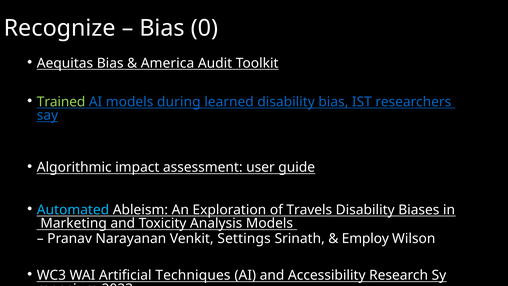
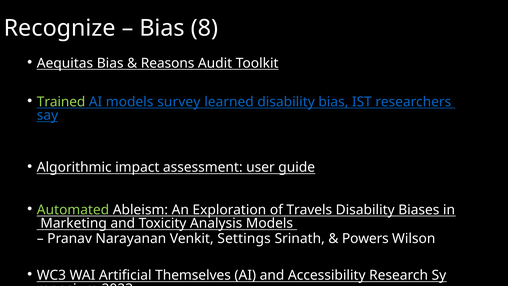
0: 0 -> 8 (204, 28)
America: America -> Reasons (168, 63)
during: during -> survey (179, 102)
Automated colour: light blue -> light green (73, 210)
Employ: Employ -> Powers (365, 238)
Techniques: Techniques -> Themselves (193, 275)
